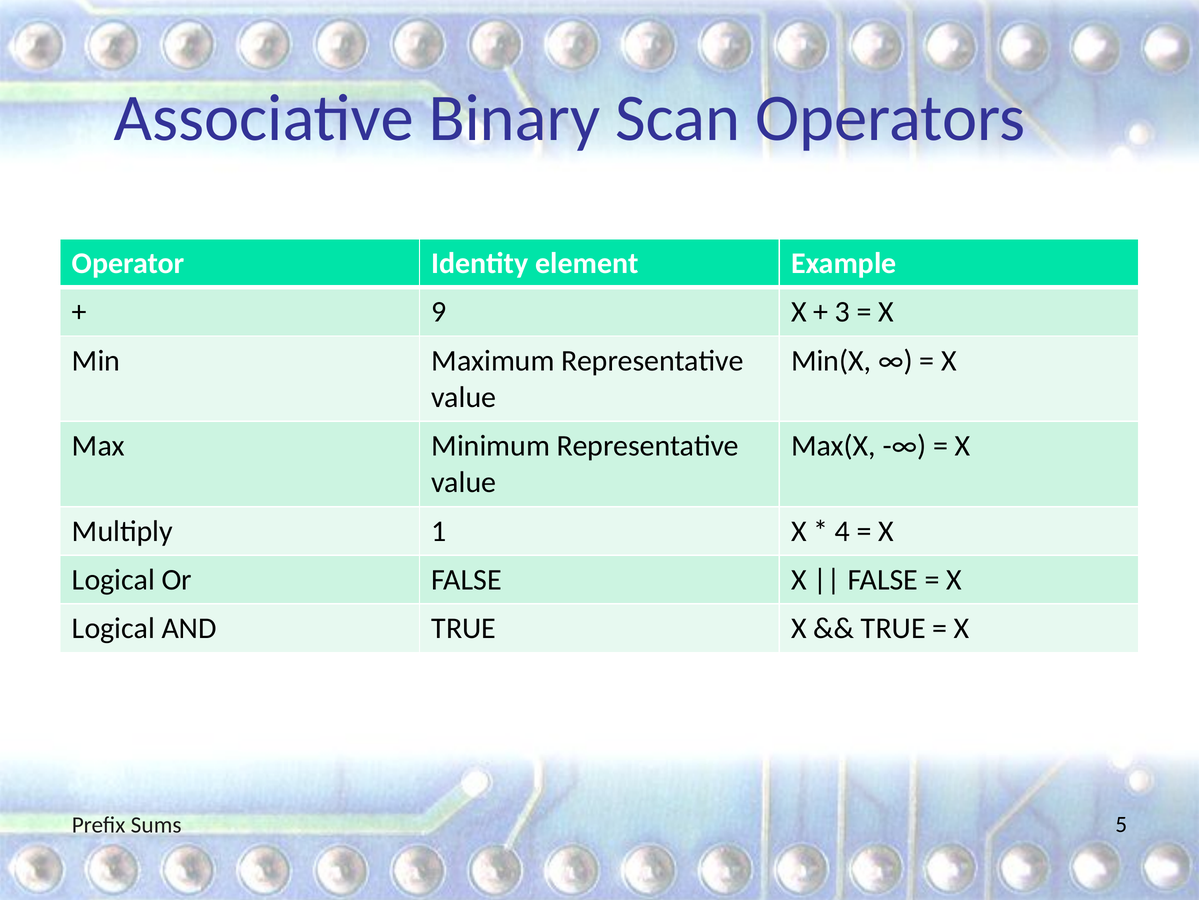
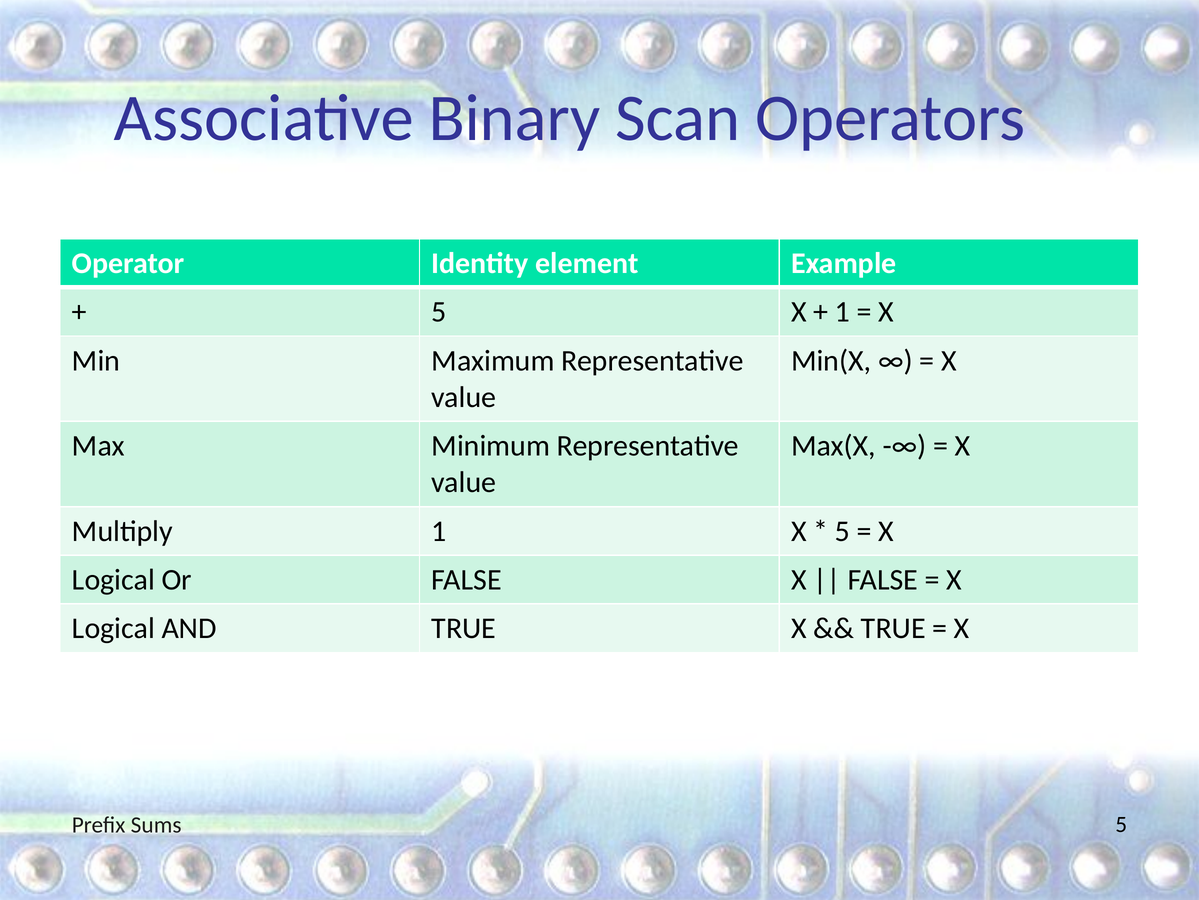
9: 9 -> 5 (439, 312)
3: 3 -> 1 (842, 312)
4: 4 -> 5 (842, 531)
